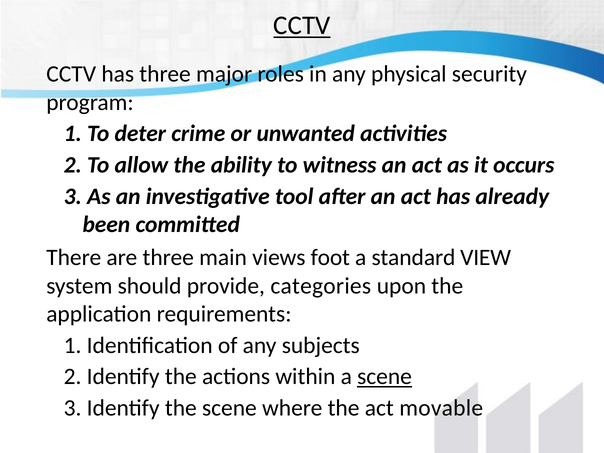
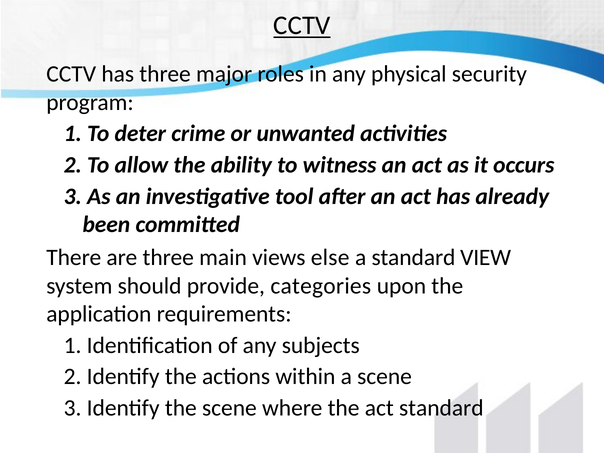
foot: foot -> else (330, 258)
scene underline: present -> none (385, 377)
act movable: movable -> standard (441, 408)
